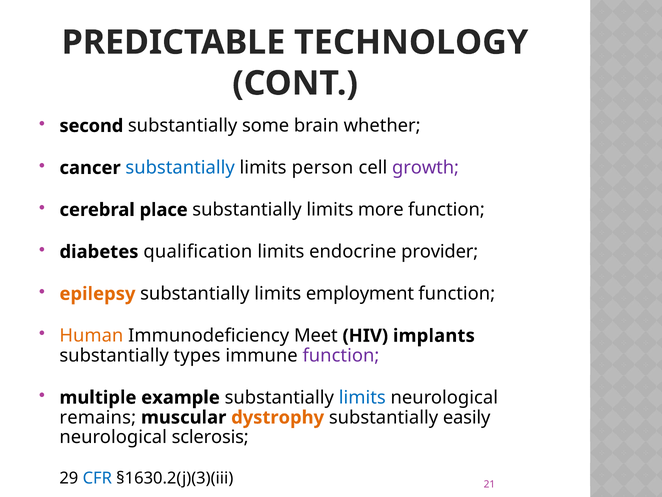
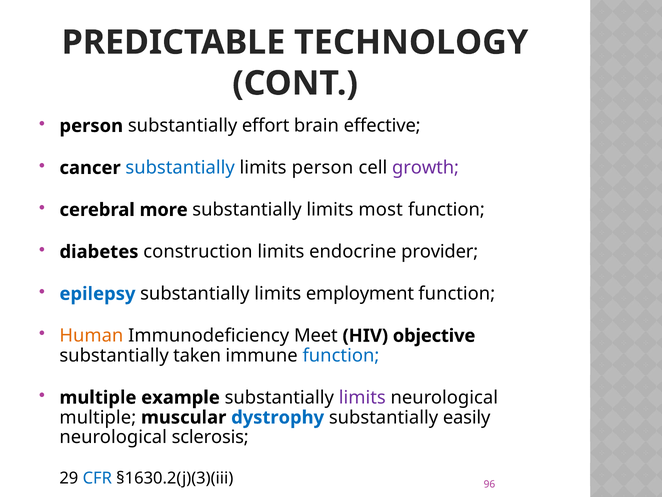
second: second -> person (91, 126)
some: some -> effort (266, 126)
whether: whether -> effective (382, 126)
place: place -> more (164, 210)
more: more -> most (381, 210)
qualification: qualification -> construction (198, 252)
epilepsy colour: orange -> blue (97, 294)
implants: implants -> objective (434, 335)
types: types -> taken (197, 355)
function colour: purple -> blue (341, 355)
limits colour: blue -> purple (362, 397)
remains: remains -> multiple (98, 417)
dystrophy colour: orange -> blue (278, 417)
21: 21 -> 96 (489, 484)
